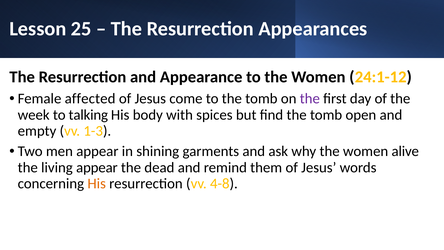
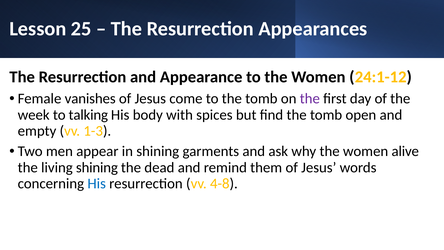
affected: affected -> vanishes (90, 99)
living appear: appear -> shining (97, 167)
His colour: orange -> blue (97, 183)
